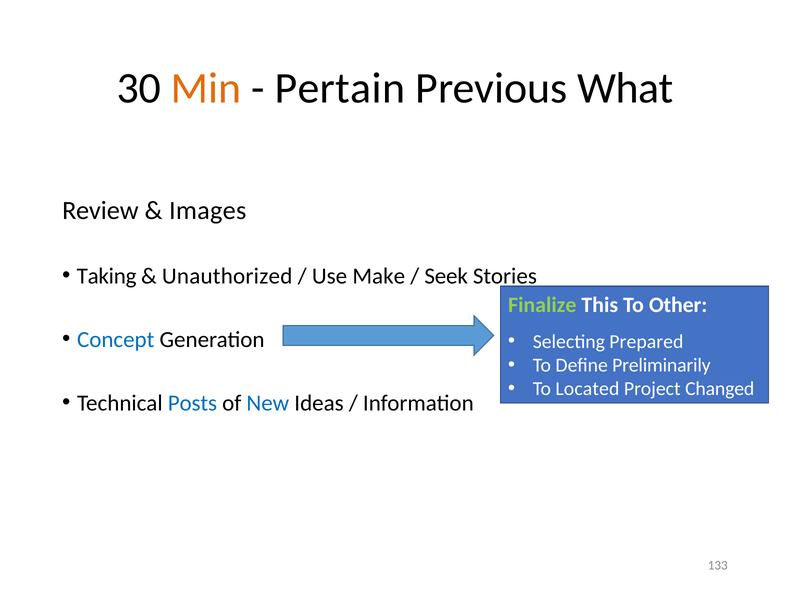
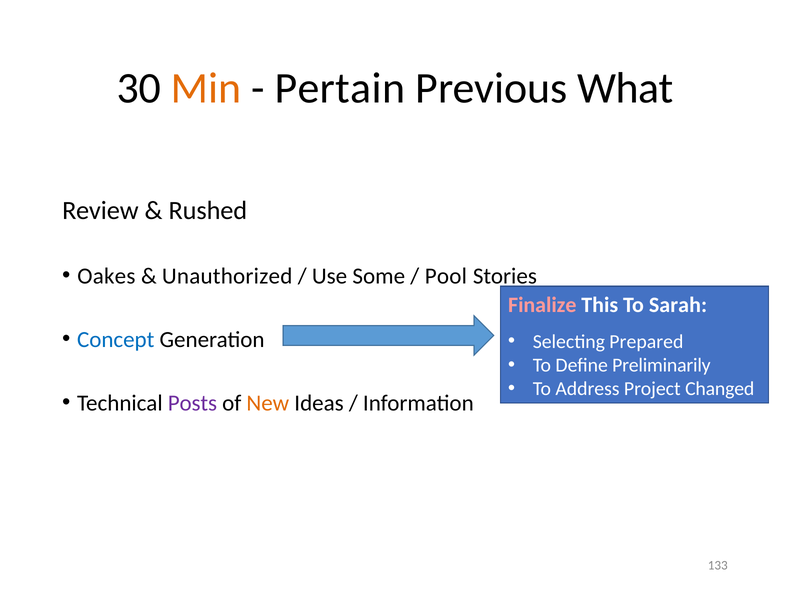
Images: Images -> Rushed (208, 211)
Taking: Taking -> Oakes (106, 276)
Make: Make -> Some (379, 276)
Seek: Seek -> Pool (446, 276)
Finalize colour: light green -> pink (542, 305)
Other: Other -> Sarah (678, 305)
Located: Located -> Address (587, 389)
Posts colour: blue -> purple (192, 403)
New colour: blue -> orange (268, 403)
